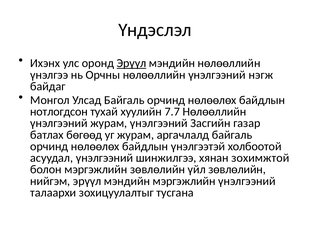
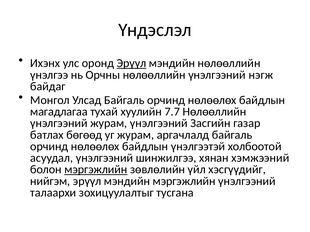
нотлогдсон: нотлогдсон -> магадлагаа (59, 112)
зохимжтой: зохимжтой -> хэмжээний (260, 158)
мэргэжлийн underline: none -> present (96, 170)
үйл зөвлөлийн: зөвлөлийн -> хэсгүүдийг (237, 170)
